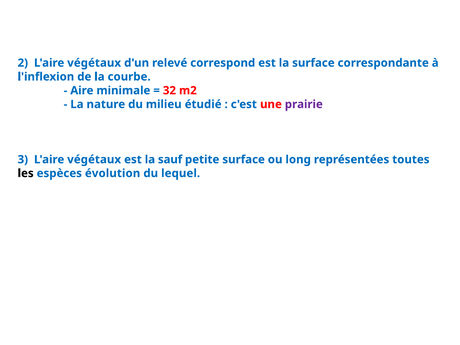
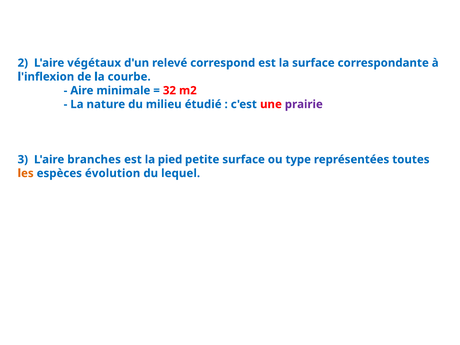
3 L'aire végétaux: végétaux -> branches (94, 160)
sauf: sauf -> pied (170, 160)
long: long -> type (298, 160)
les colour: black -> orange (26, 173)
